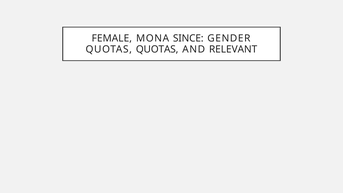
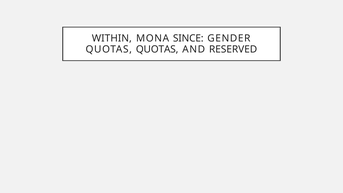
FEMALE: FEMALE -> WITHIN (112, 38)
RELEVANT: RELEVANT -> RESERVED (233, 49)
